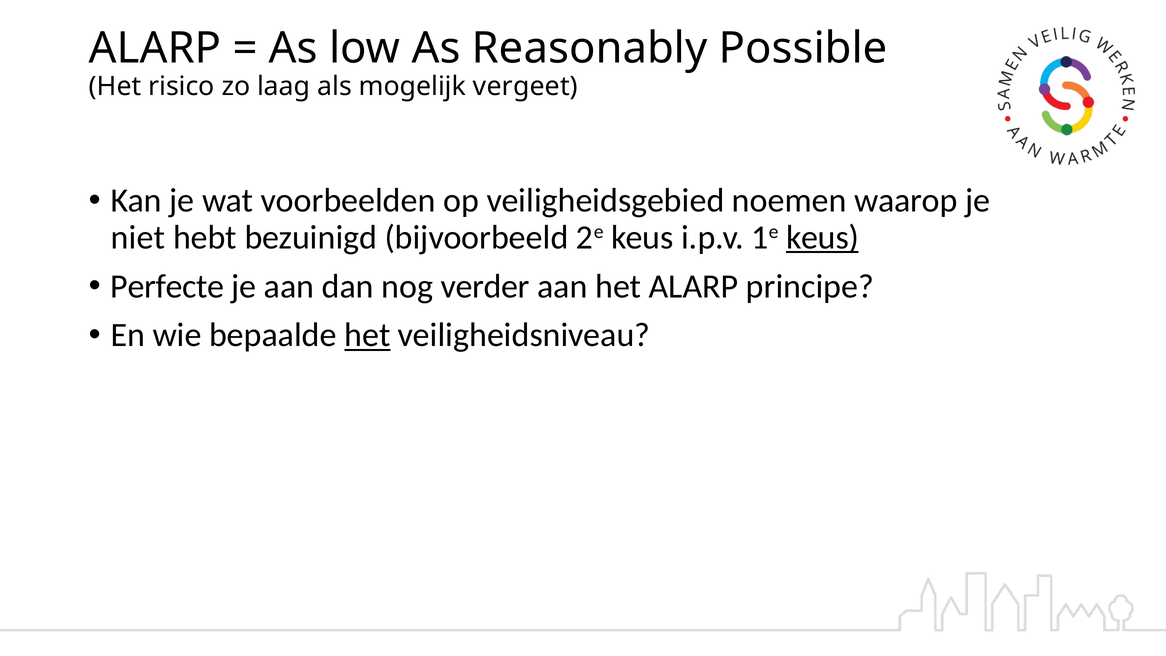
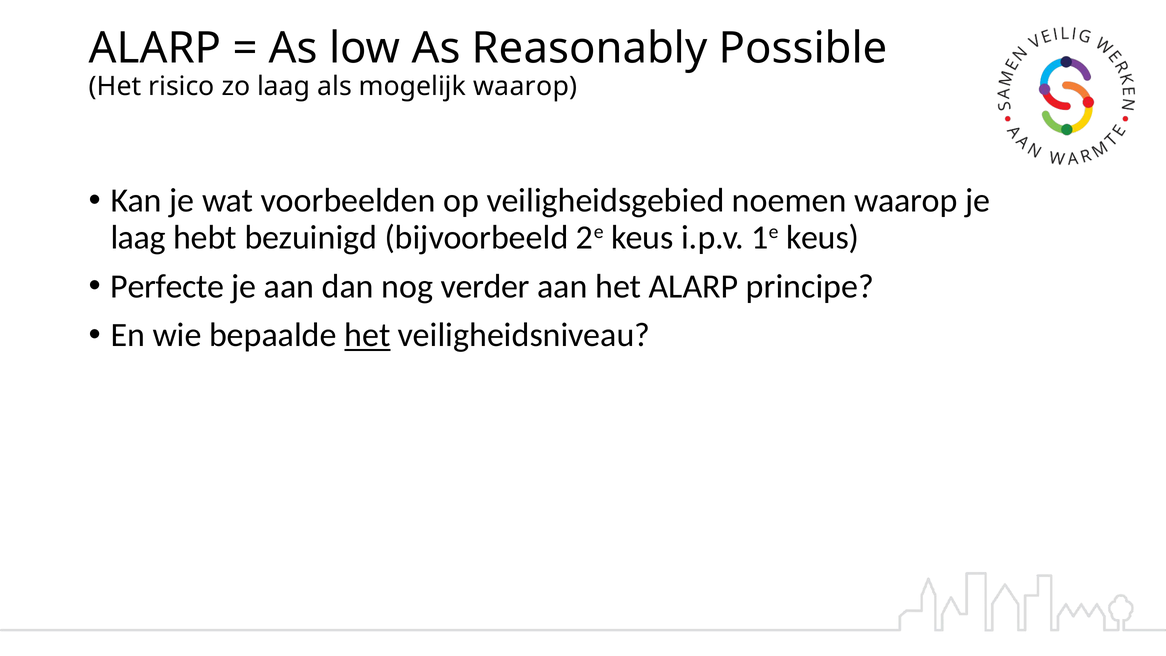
mogelijk vergeet: vergeet -> waarop (525, 87)
niet: niet -> laag (138, 237)
keus underline: present -> none (822, 237)
